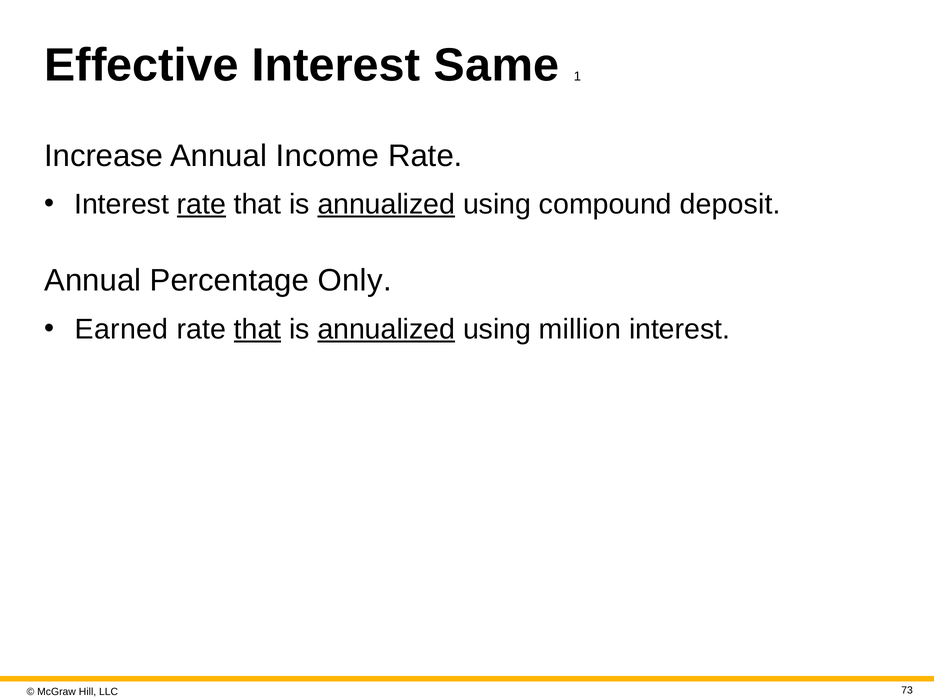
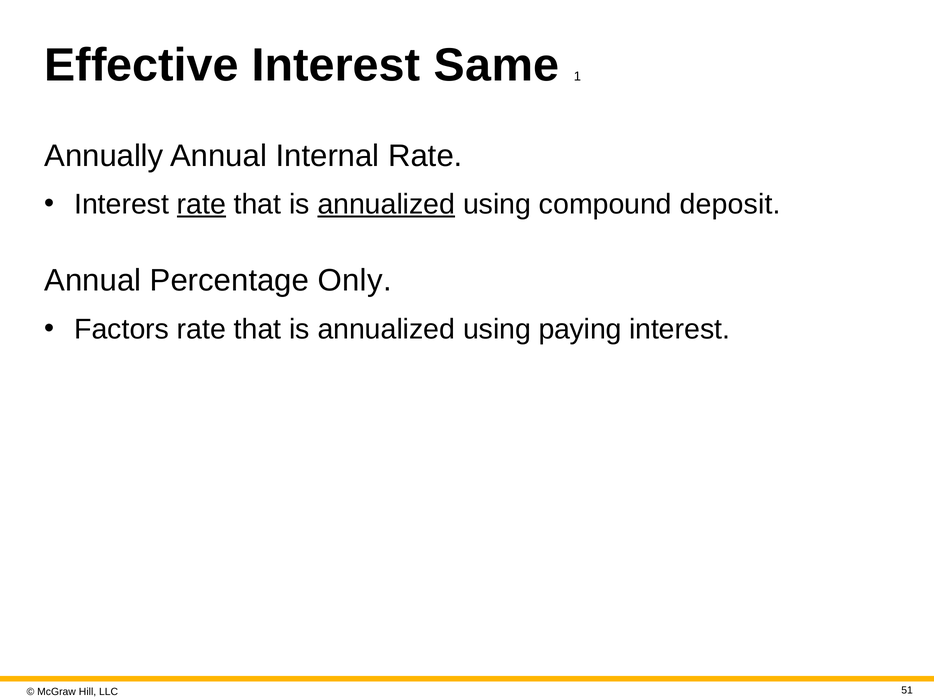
Increase: Increase -> Annually (104, 156)
Income: Income -> Internal (328, 156)
Earned: Earned -> Factors (122, 330)
that underline: present -> none (258, 330)
annualized underline: present -> none (386, 330)
million: million -> paying (580, 330)
73: 73 -> 51 (907, 691)
